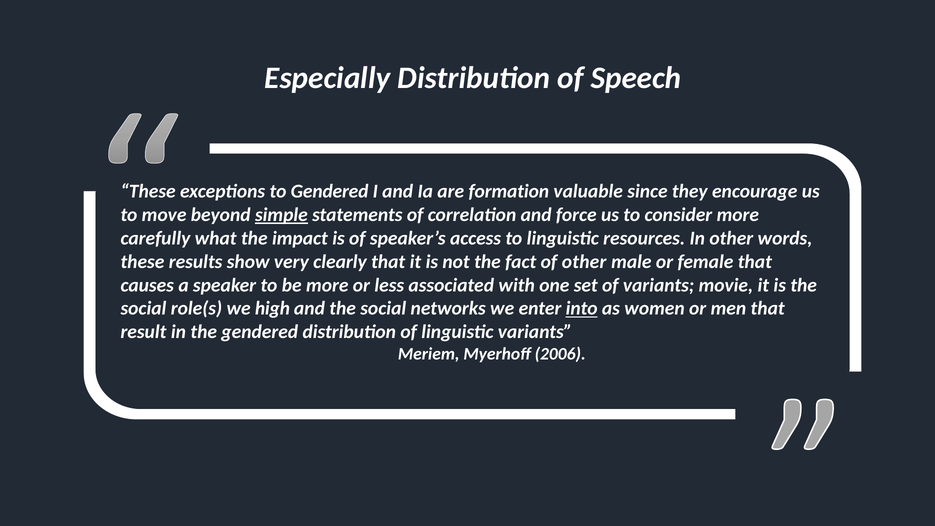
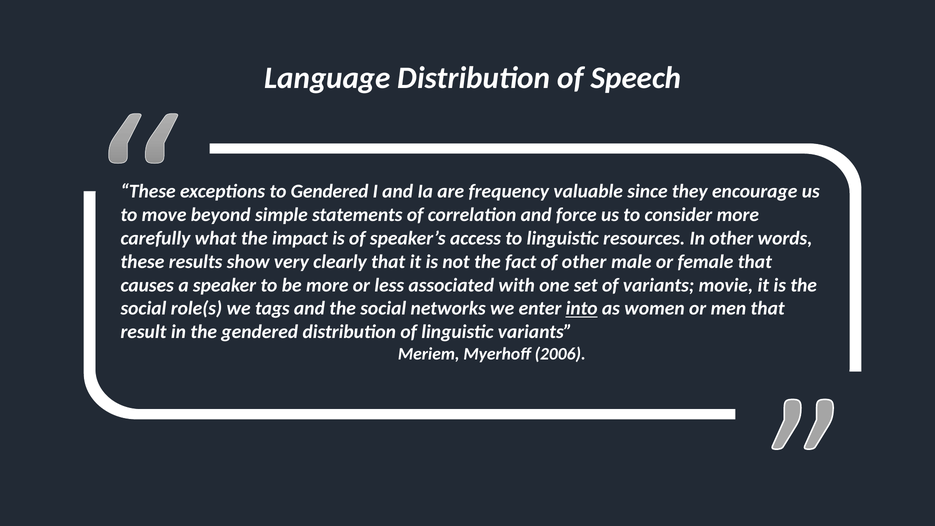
Especially: Especially -> Language (327, 78)
formation: formation -> frequency (509, 192)
simple underline: present -> none (281, 215)
high: high -> tags (272, 308)
